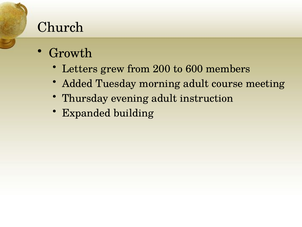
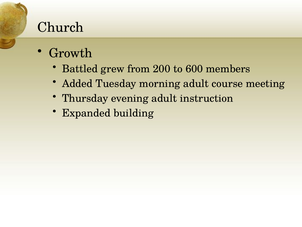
Letters: Letters -> Battled (80, 69)
